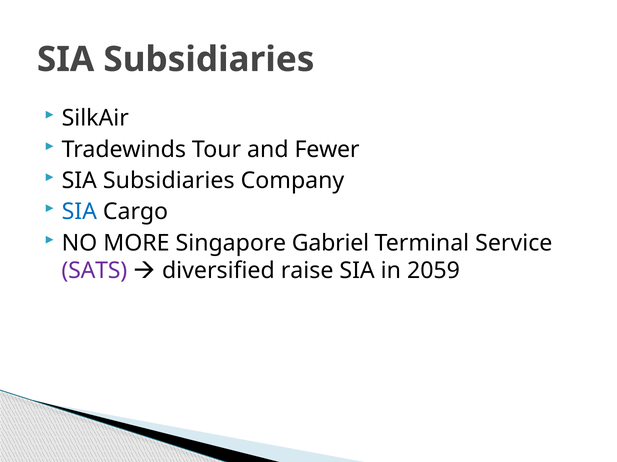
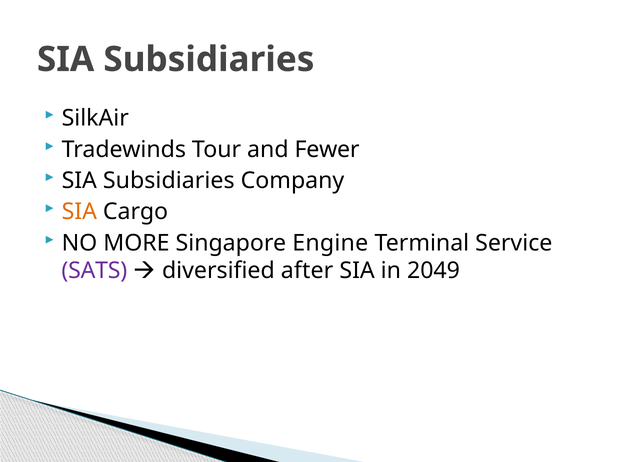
SIA colour: blue -> orange (79, 212)
Gabriel: Gabriel -> Engine (330, 243)
raise: raise -> after (307, 271)
2059: 2059 -> 2049 (433, 271)
